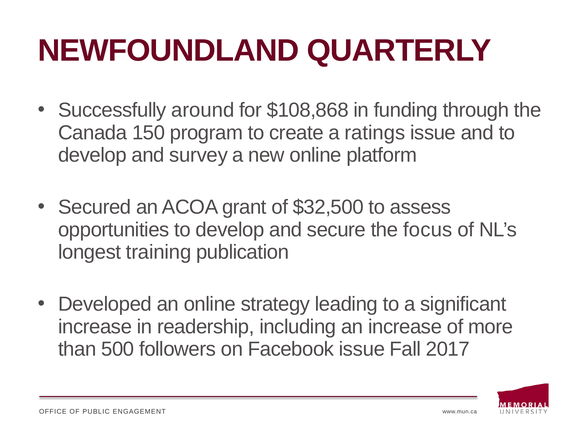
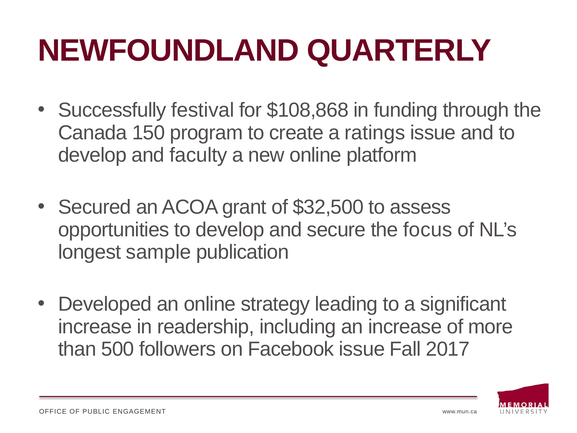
around: around -> festival (203, 110)
survey: survey -> faculty (198, 155)
training: training -> sample (159, 252)
